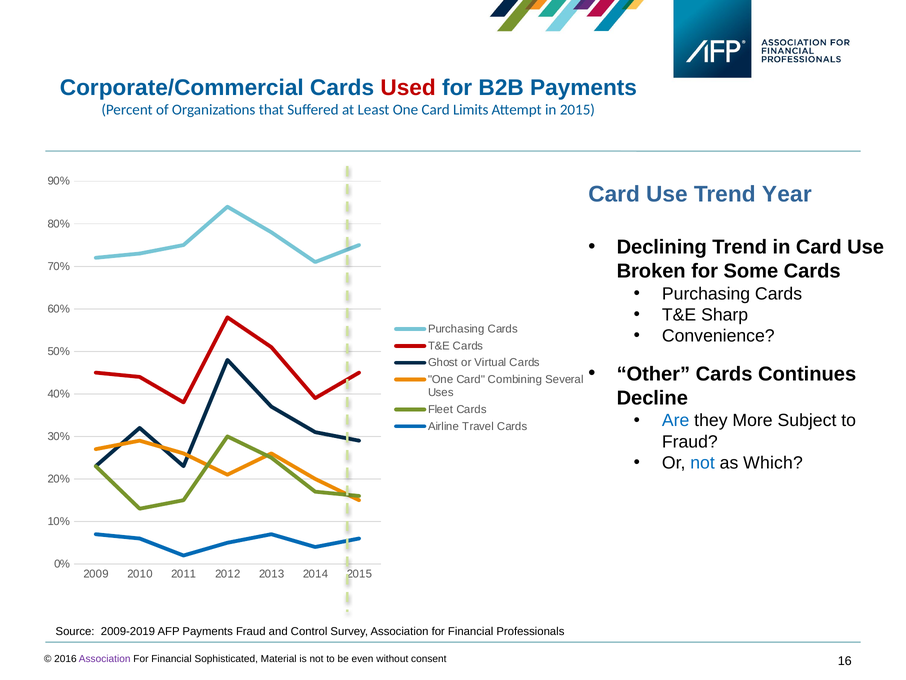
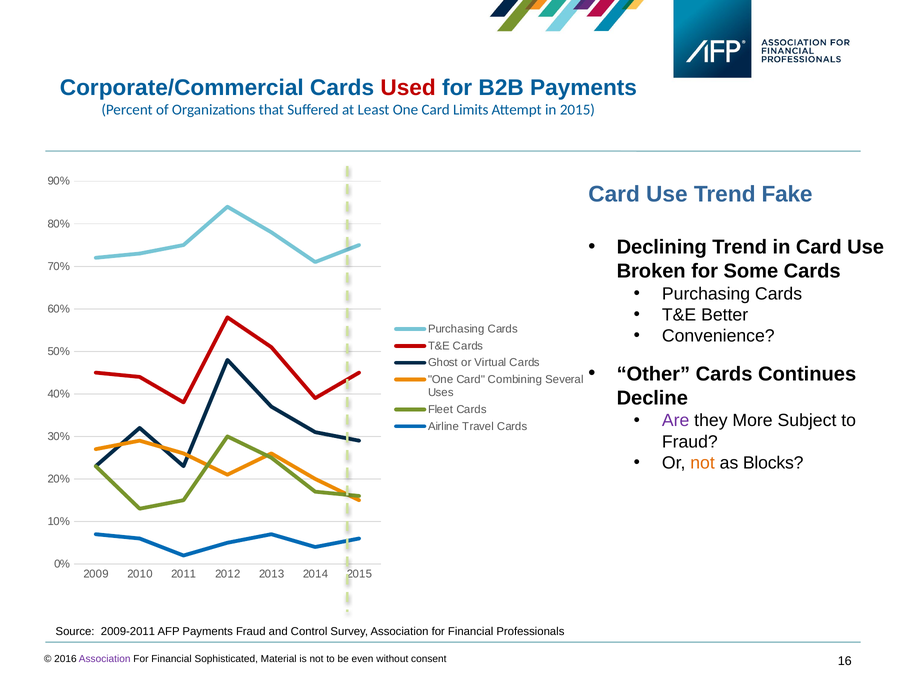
Year: Year -> Fake (787, 194)
Sharp: Sharp -> Better (725, 315)
Are colour: blue -> purple (676, 420)
not colour: blue -> orange (703, 463)
Which: Which -> Blocks (773, 463)
2009-2019: 2009-2019 -> 2009-2011 (128, 631)
